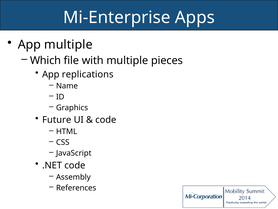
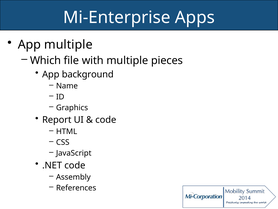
replications: replications -> background (88, 74)
Future: Future -> Report (57, 120)
